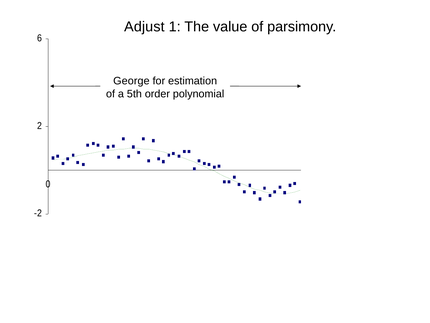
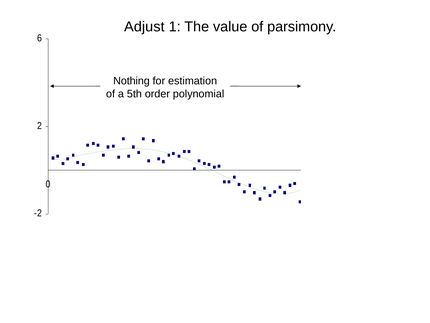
George: George -> Nothing (131, 81)
